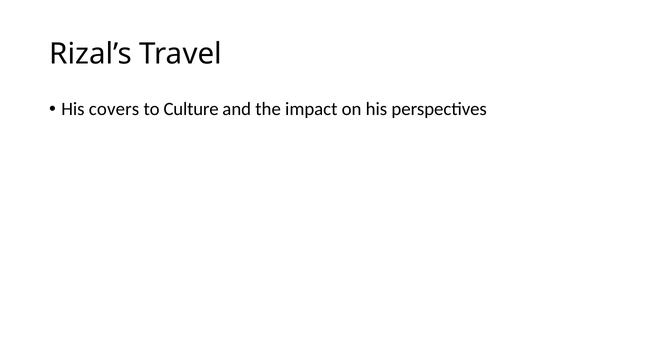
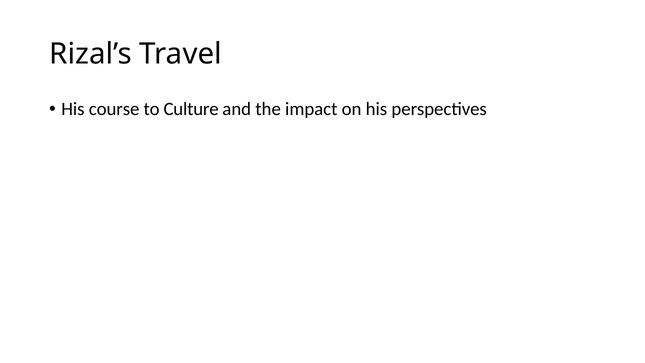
covers: covers -> course (114, 109)
